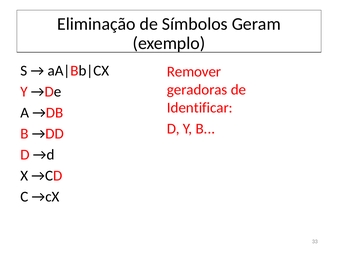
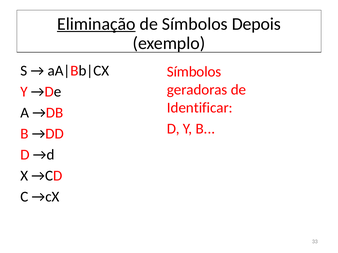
Eliminação underline: none -> present (96, 24)
Geram: Geram -> Depois (256, 24)
Remover: Remover -> Símbolos (194, 72)
